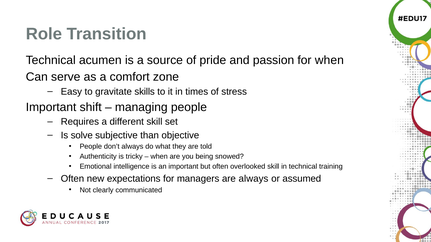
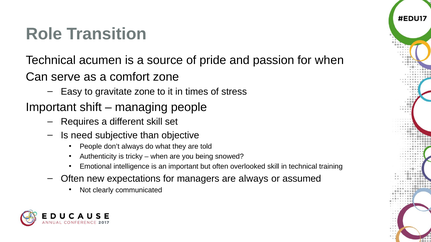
gravitate skills: skills -> zone (145, 92)
solve: solve -> need (82, 135)
